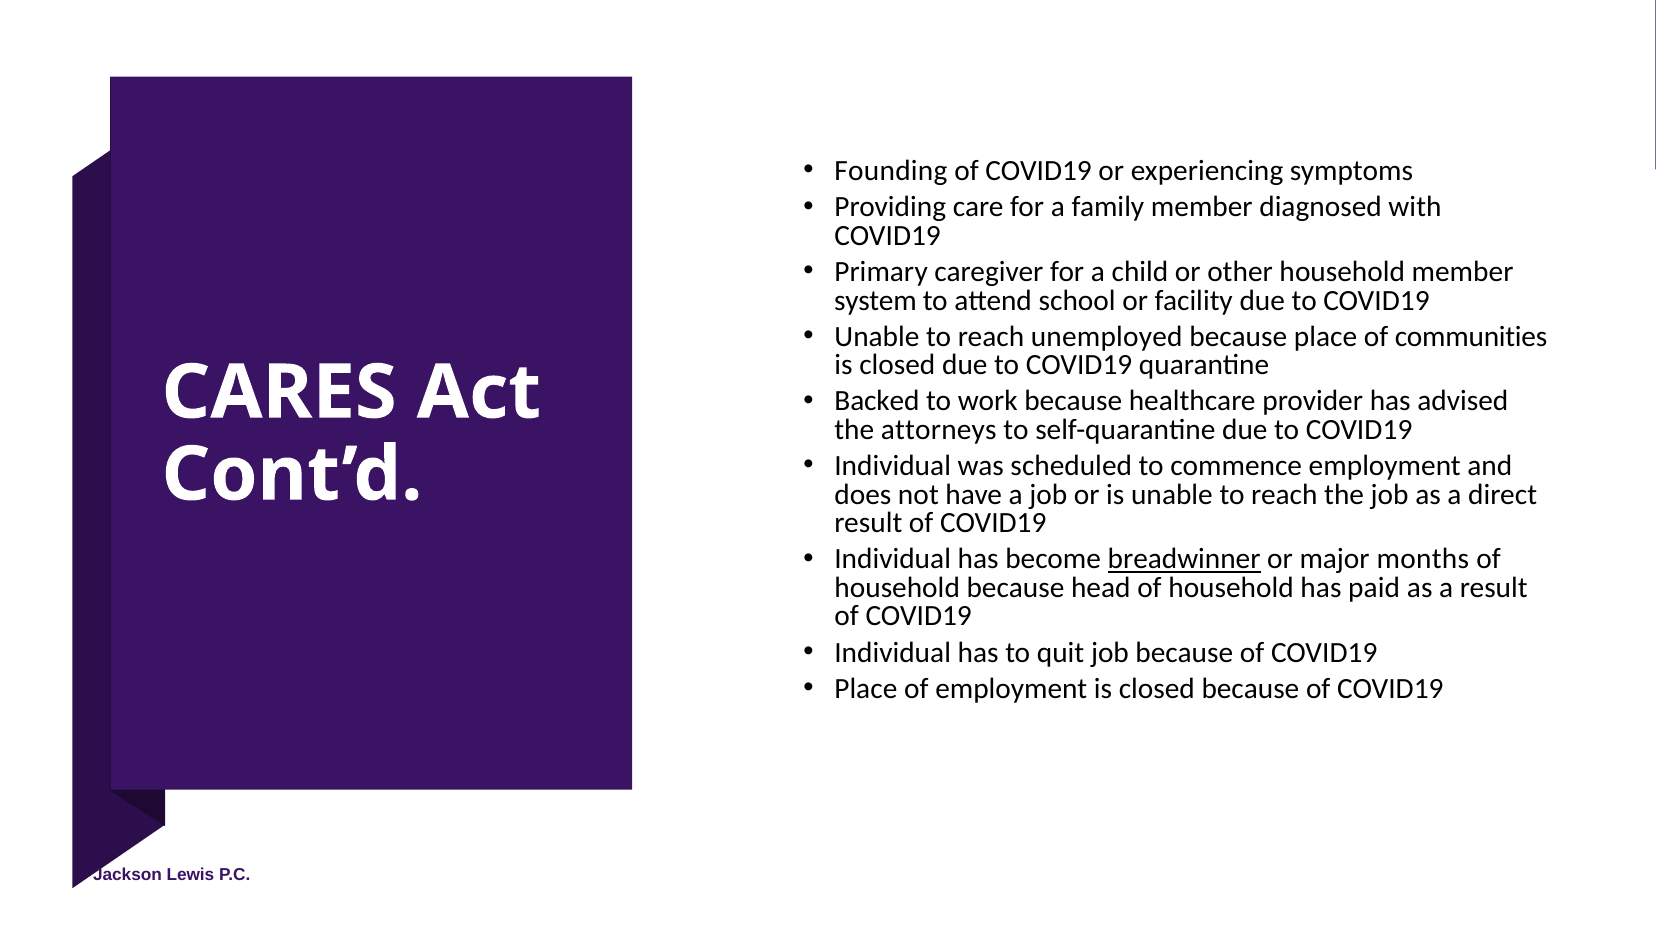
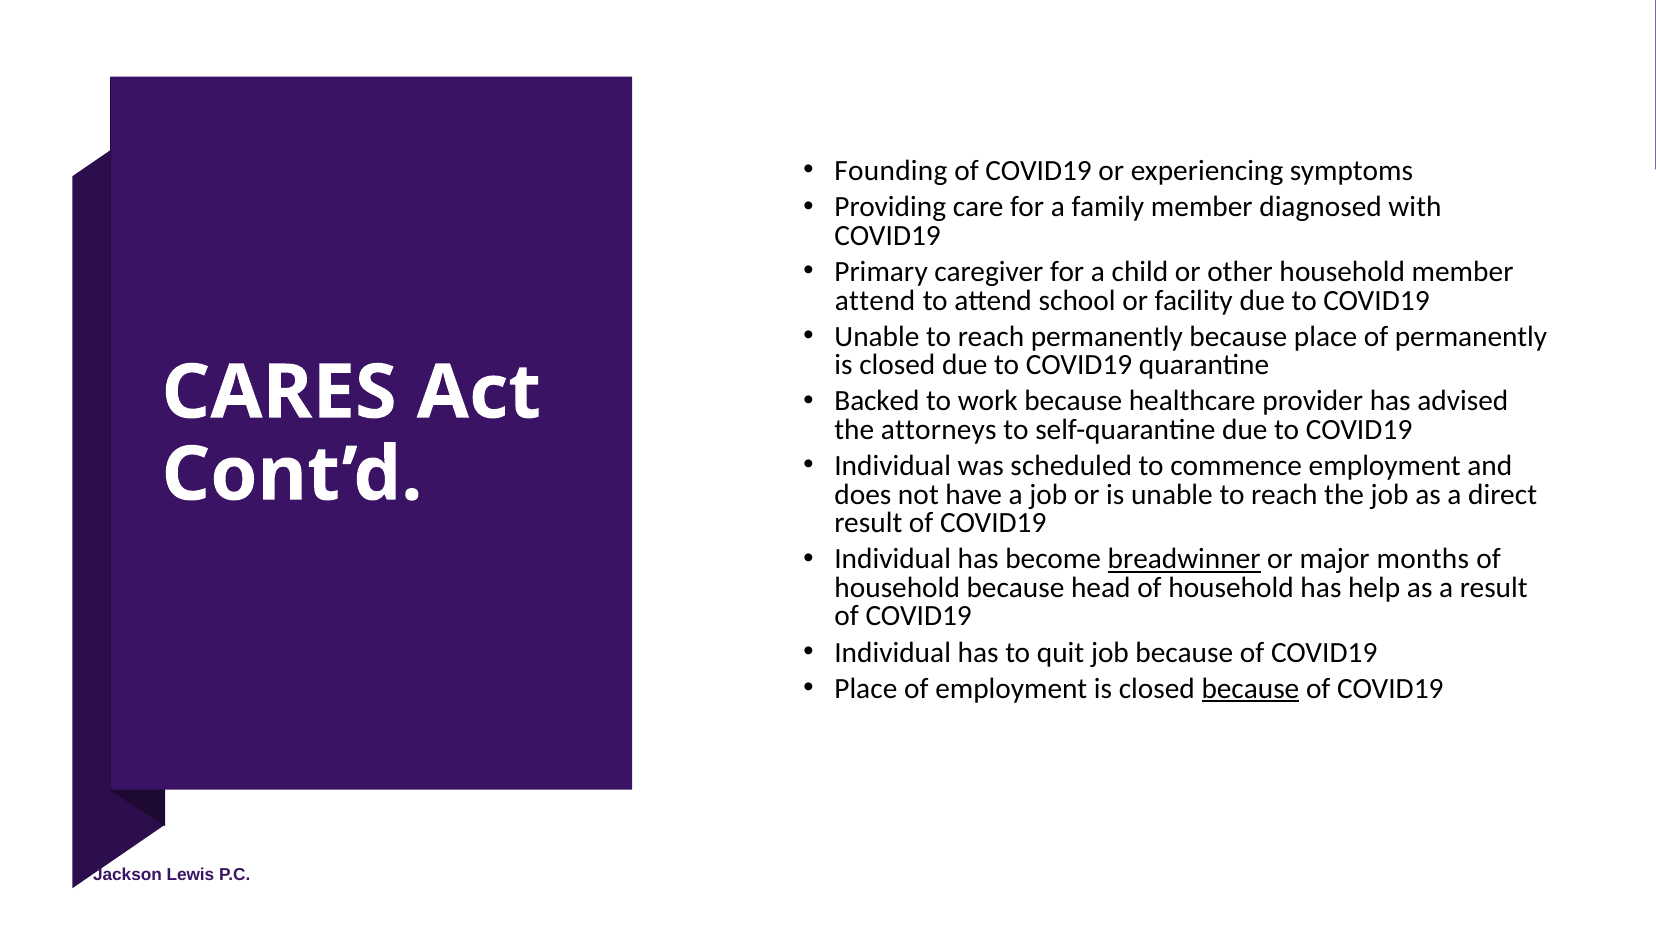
system: system -> attend (875, 301)
reach unemployed: unemployed -> permanently (1107, 337)
of communities: communities -> permanently (1471, 337)
paid: paid -> help (1374, 588)
because underline: none -> present (1250, 689)
